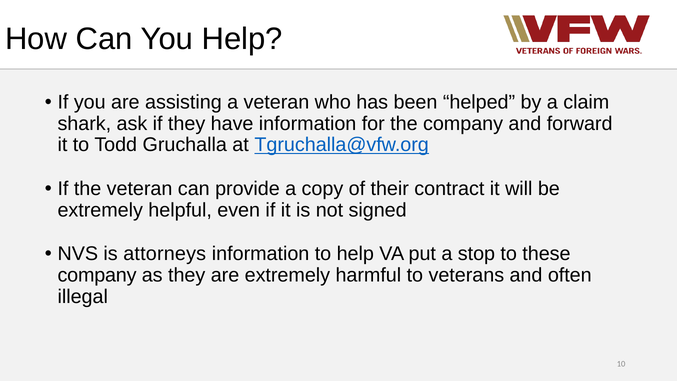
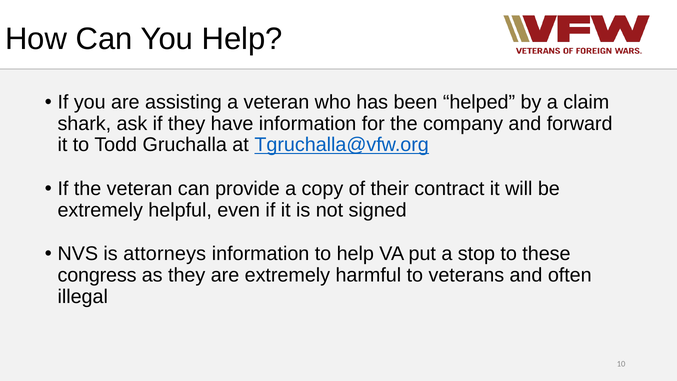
company: company -> congress (97, 275)
